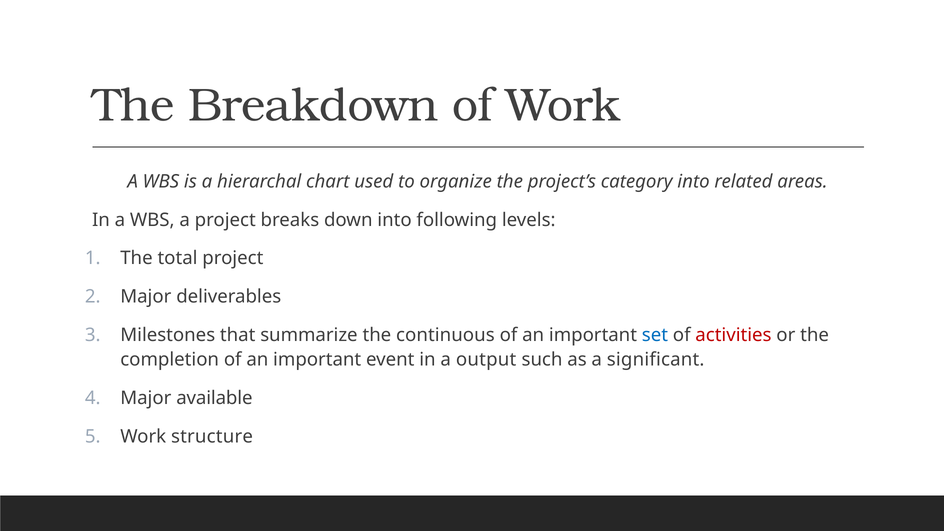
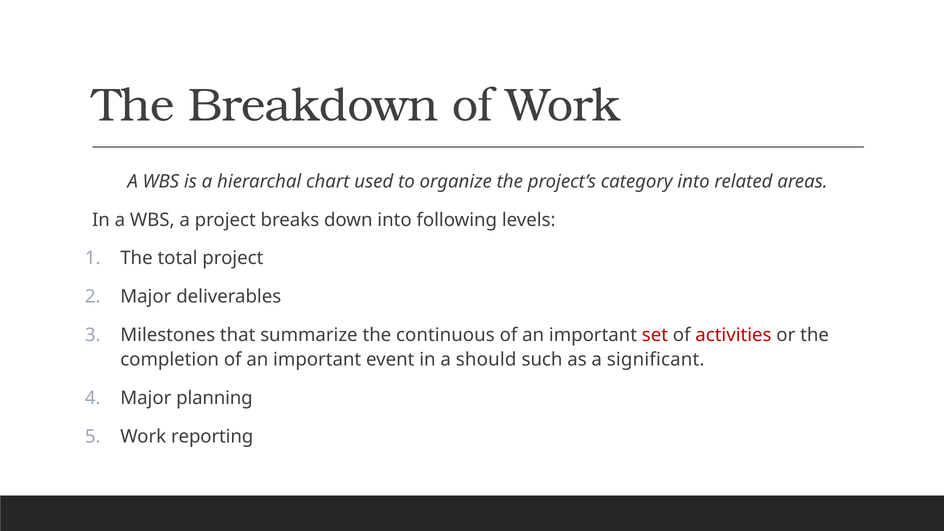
set colour: blue -> red (655, 335)
output: output -> should (486, 360)
available: available -> planning (214, 398)
structure: structure -> reporting (212, 437)
